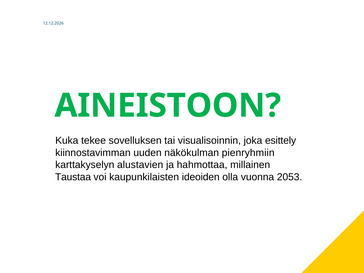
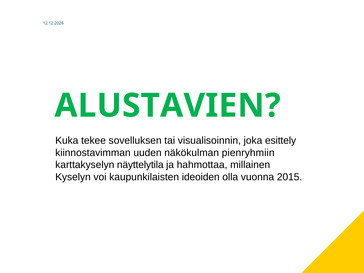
AINEISTOON: AINEISTOON -> ALUSTAVIEN (168, 106)
alustavien: alustavien -> näyttelytila (140, 165)
Taustaa: Taustaa -> Kyselyn (73, 177)
2053: 2053 -> 2015 (290, 177)
